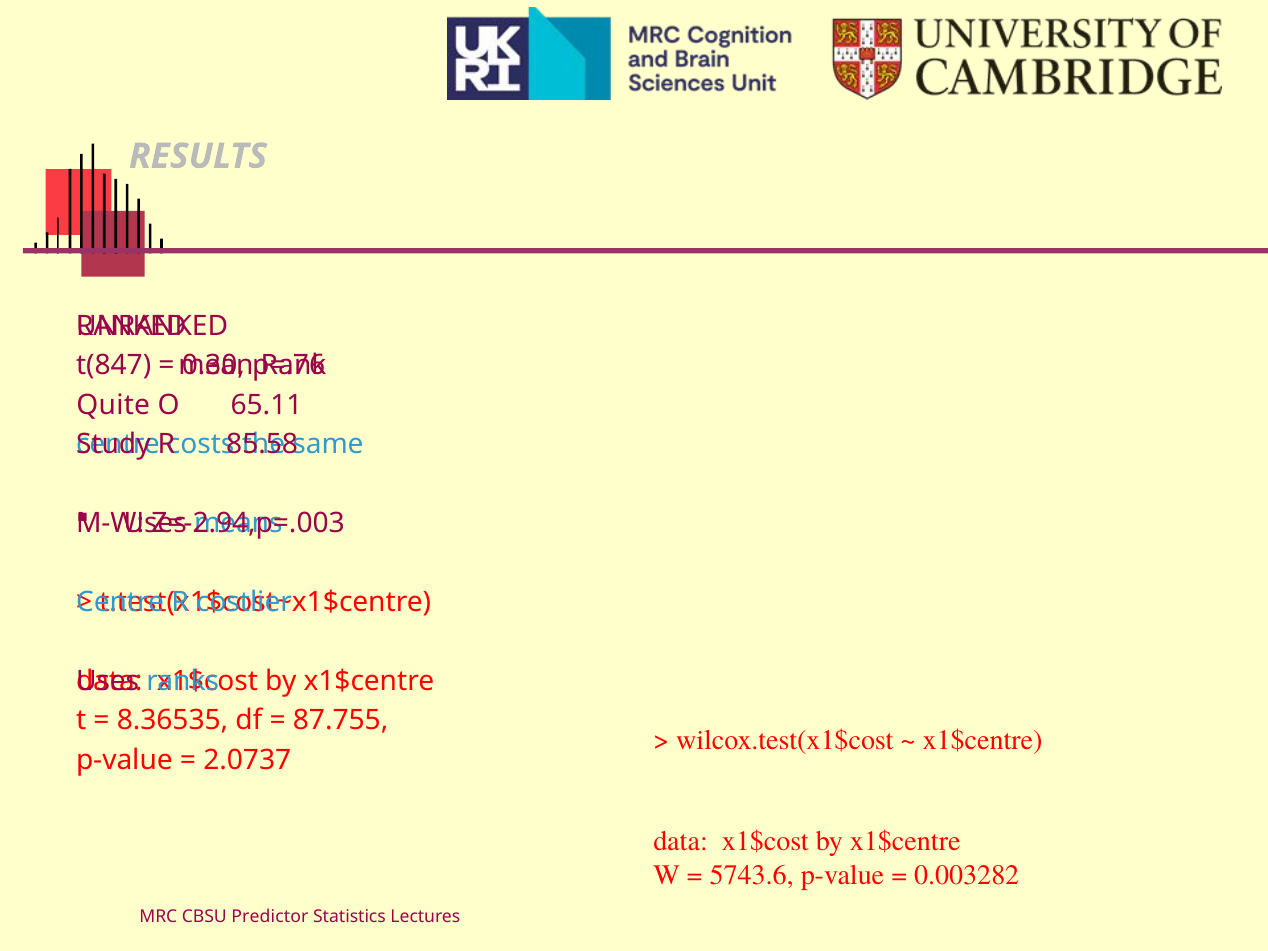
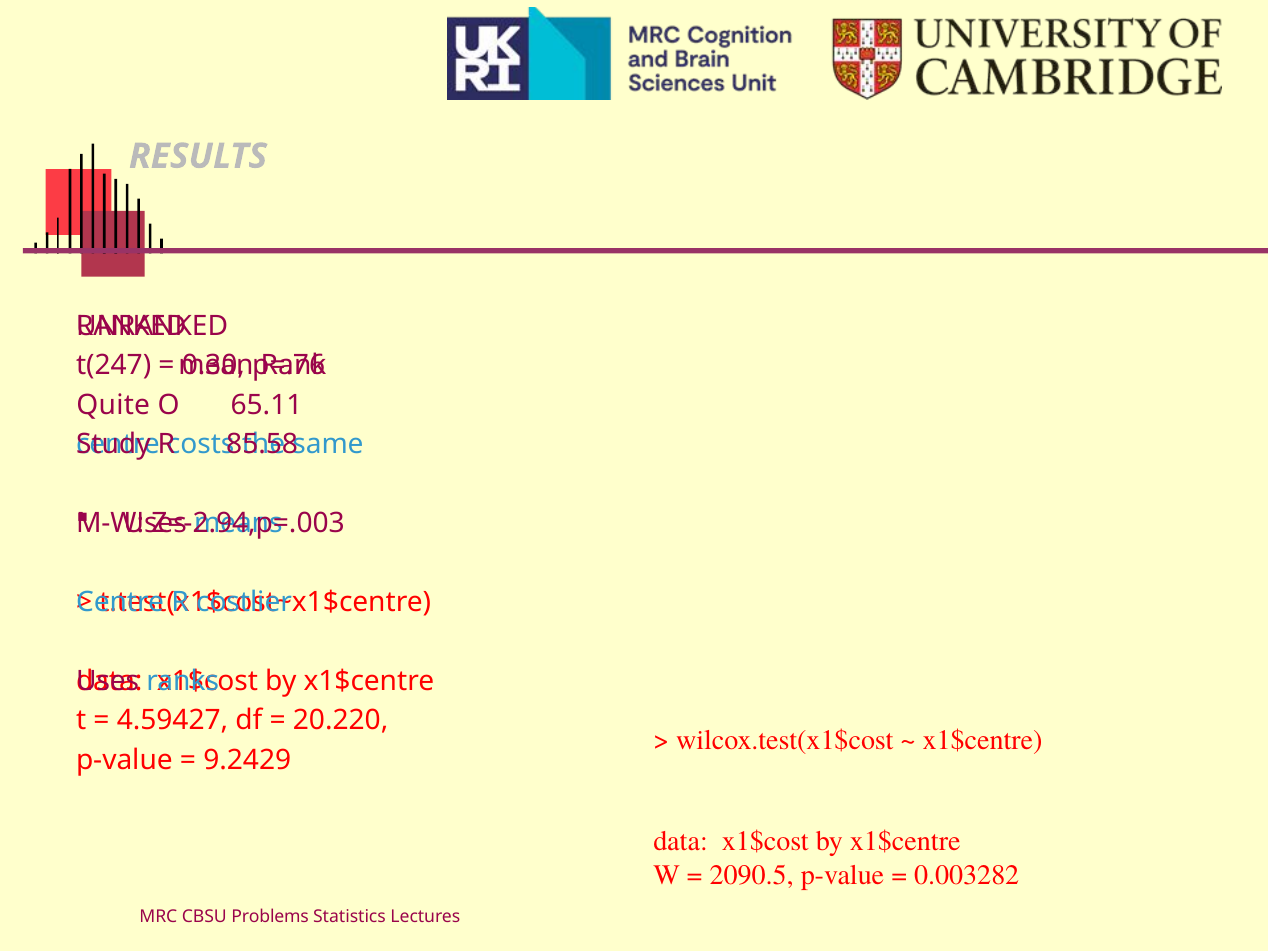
t(847: t(847 -> t(247 (114, 365)
8.36535: 8.36535 -> 4.59427 (173, 720)
87.755: 87.755 -> 20.220 (341, 720)
2.0737: 2.0737 -> 9.2429 (247, 760)
5743.6: 5743.6 -> 2090.5 (752, 875)
Predictor: Predictor -> Problems (270, 916)
